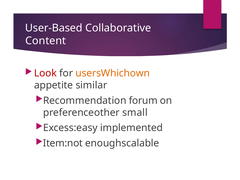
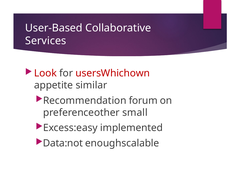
Content: Content -> Services (46, 41)
usersWhichown colour: orange -> red (113, 73)
Item:not: Item:not -> Data:not (63, 143)
